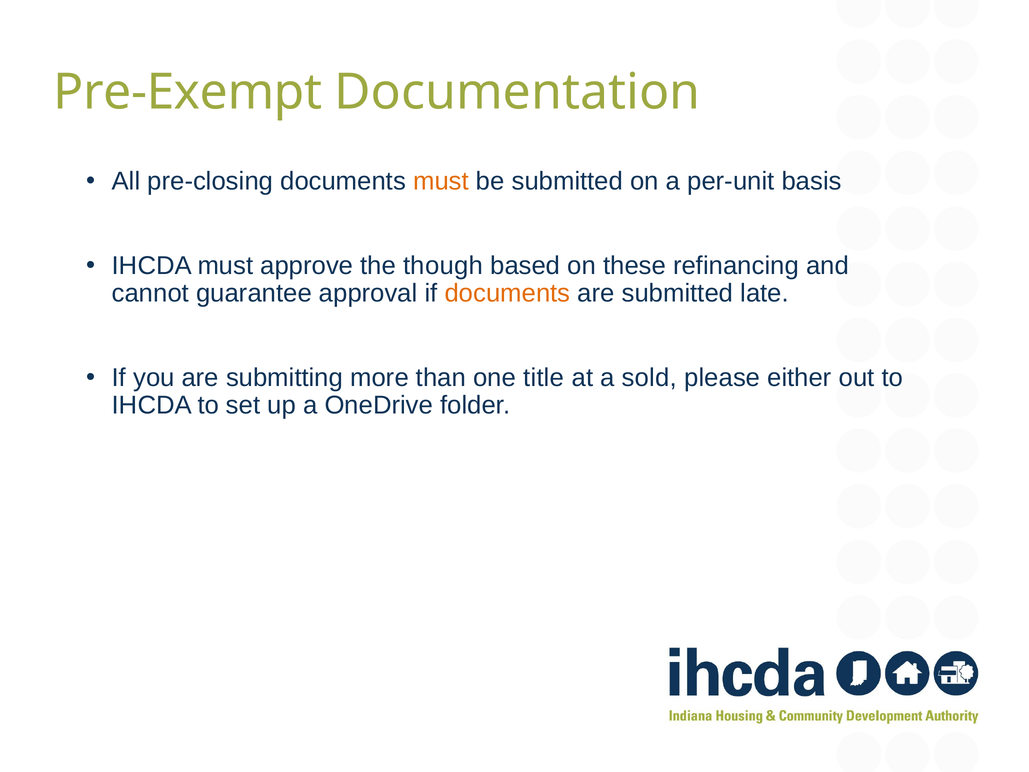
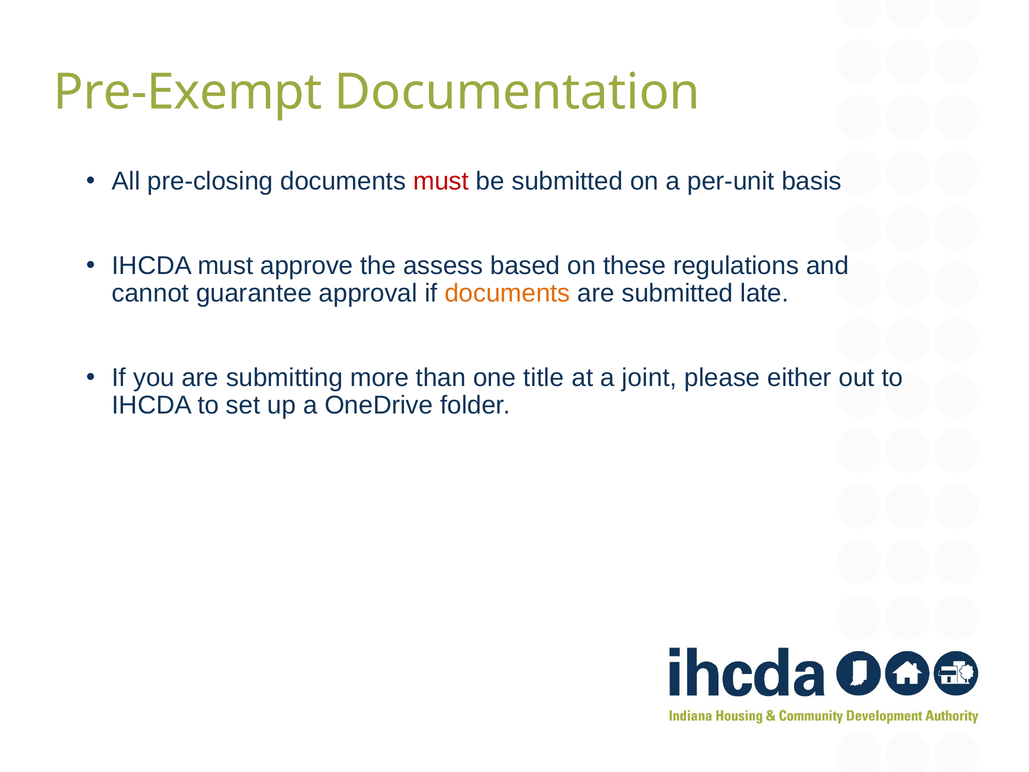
must colour: orange -> red (441, 181)
though: though -> assess (443, 266)
refinancing: refinancing -> regulations (736, 266)
sold: sold -> joint (649, 377)
